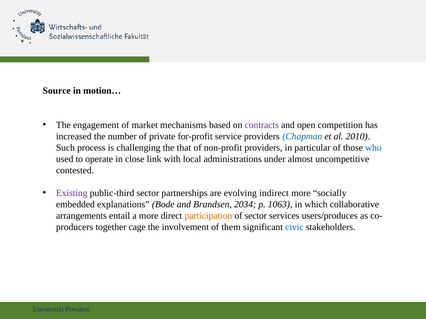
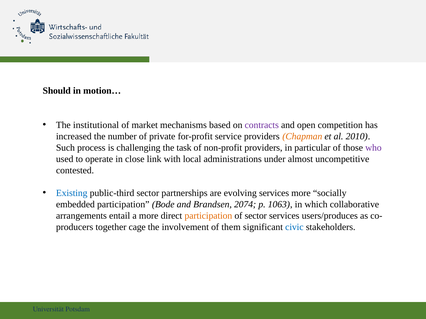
Source: Source -> Should (57, 91)
engagement: engagement -> institutional (96, 125)
Chapman colour: blue -> orange (302, 136)
that: that -> task (184, 148)
who colour: blue -> purple (373, 148)
Existing colour: purple -> blue (72, 193)
evolving indirect: indirect -> services (274, 193)
embedded explanations: explanations -> participation (123, 205)
2034: 2034 -> 2074 (245, 205)
